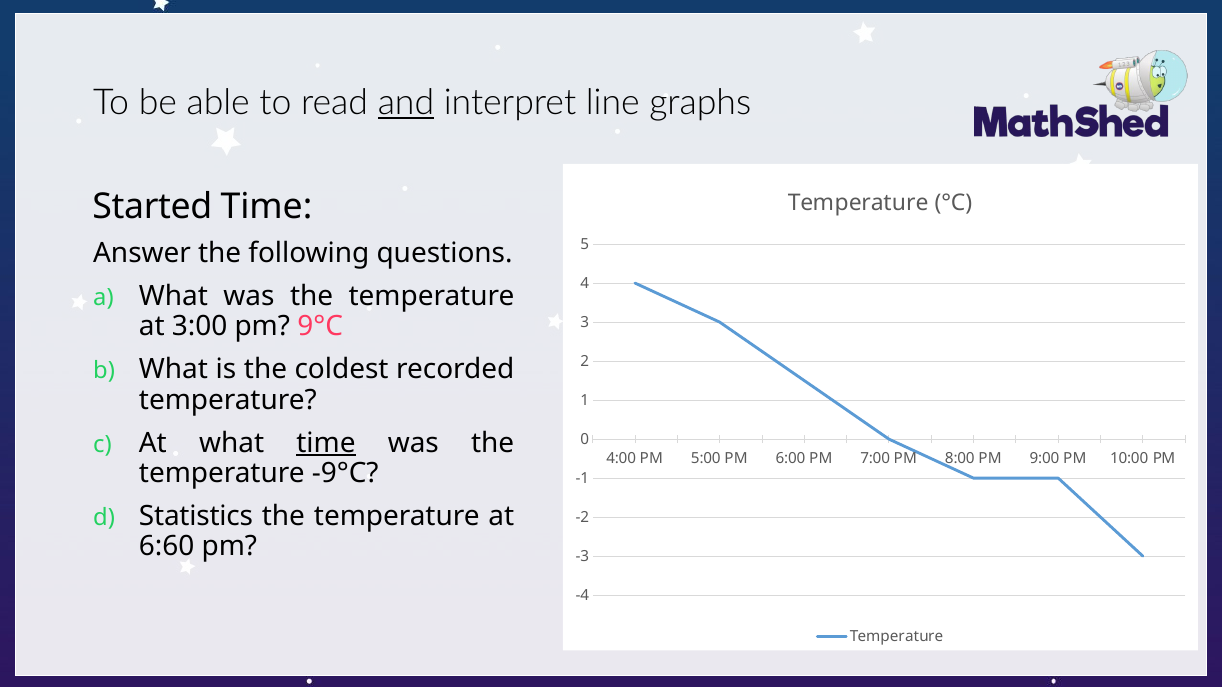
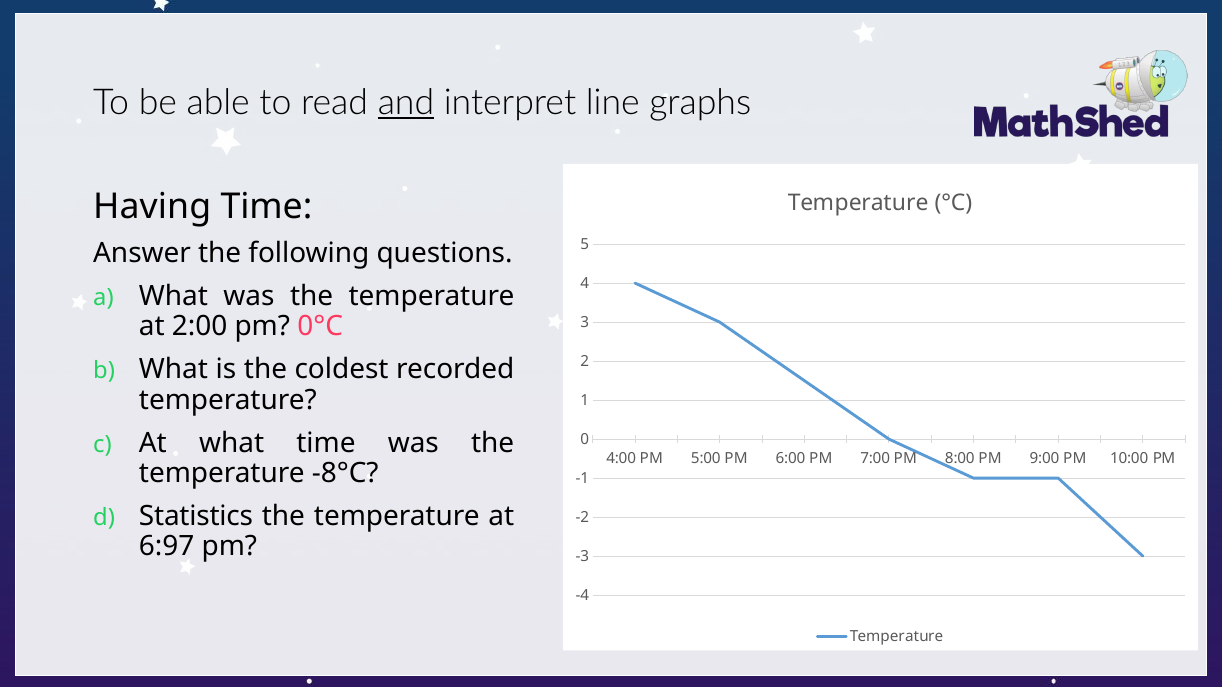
Started: Started -> Having (152, 207)
3:00: 3:00 -> 2:00 (200, 327)
9°C: 9°C -> 0°C (320, 327)
time underline: present -> none (326, 443)
-9°C: -9°C -> -8°C (345, 473)
6:60: 6:60 -> 6:97 (167, 547)
